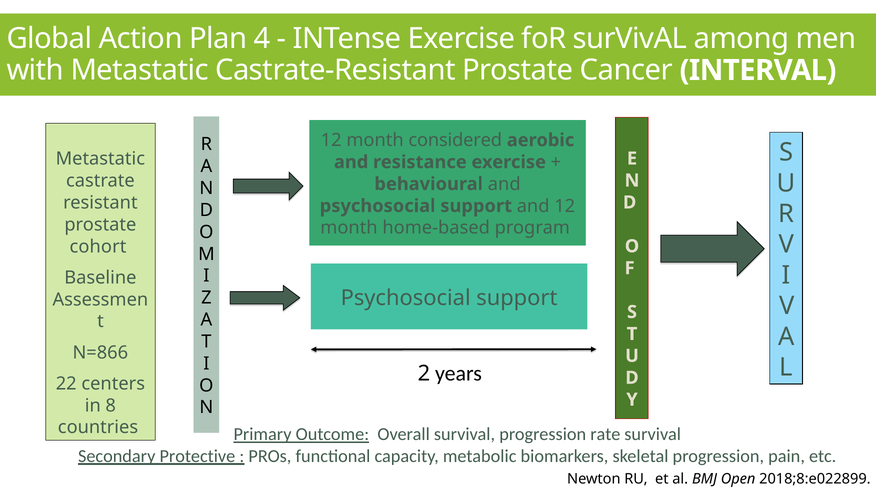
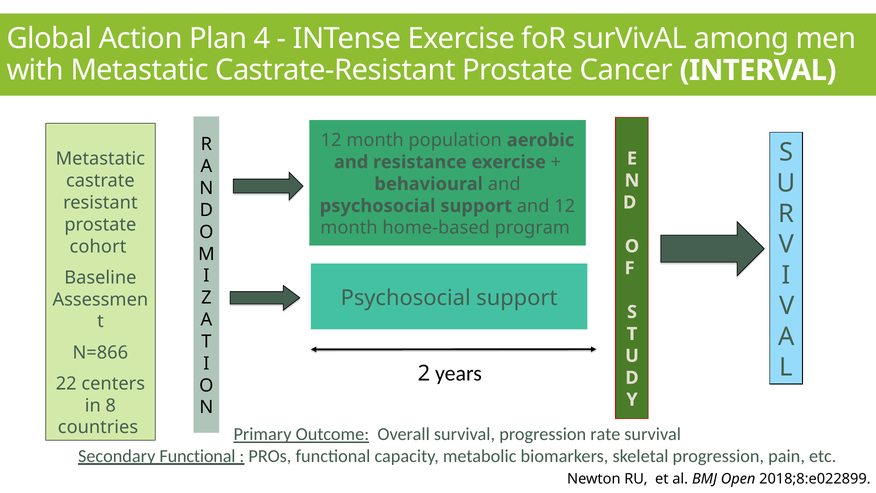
considered: considered -> population (455, 140)
Secondary Protective: Protective -> Functional (197, 456)
